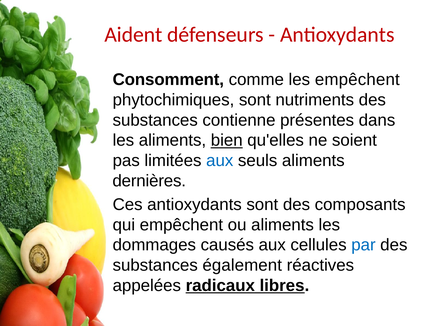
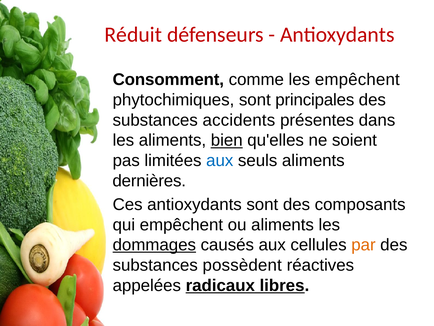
Aident: Aident -> Réduit (133, 35)
nutriments: nutriments -> principales (315, 100)
contienne: contienne -> accidents (239, 120)
dommages underline: none -> present (154, 245)
par colour: blue -> orange (363, 245)
également: également -> possèdent (242, 265)
